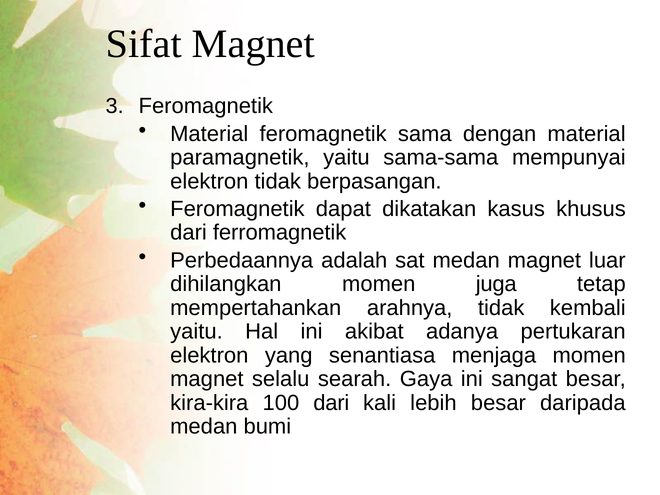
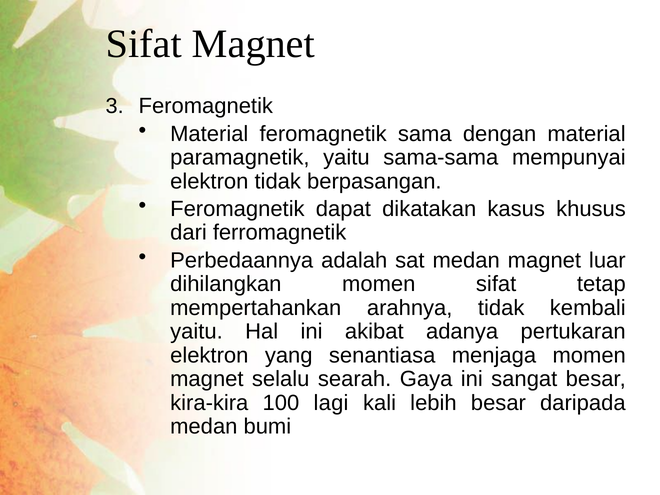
momen juga: juga -> sifat (496, 284)
100 dari: dari -> lagi (331, 403)
